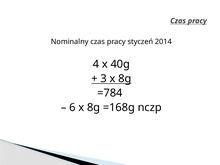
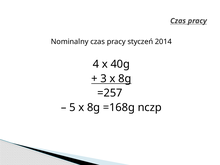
=784: =784 -> =257 (110, 93)
6: 6 -> 5 (72, 107)
